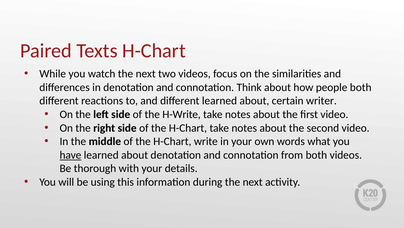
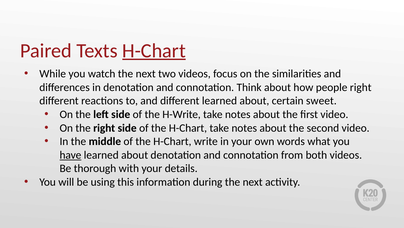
H-Chart underline: none -> present (154, 50)
people both: both -> right (361, 87)
writer: writer -> sweet (321, 101)
